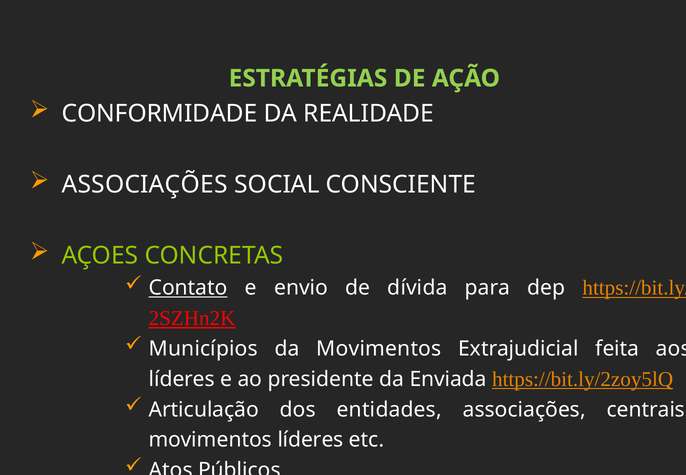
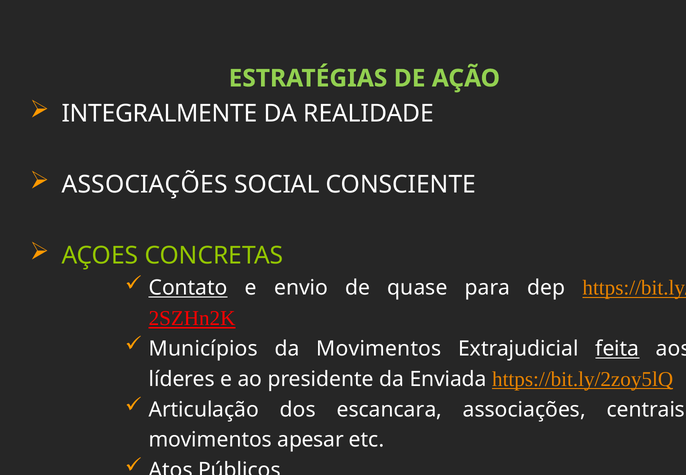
CONFORMIDADE: CONFORMIDADE -> INTEGRALMENTE (160, 114)
dívida: dívida -> quase (417, 288)
feita underline: none -> present (617, 349)
entidades: entidades -> escancara (389, 410)
movimentos líderes: líderes -> apesar (311, 440)
